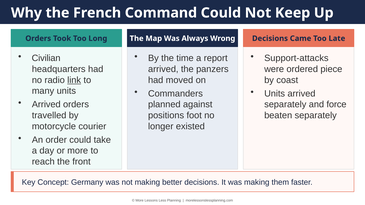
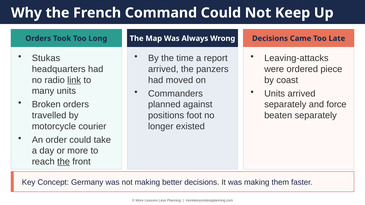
Civilian: Civilian -> Stukas (46, 58)
Support-attacks: Support-attacks -> Leaving-attacks (296, 58)
Arrived: Arrived -> Broken (46, 105)
the underline: none -> present (64, 162)
